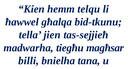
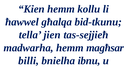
telqu: telqu -> kollu (89, 9)
madwarha tiegħu: tiegħu -> hemm (70, 48)
tana: tana -> ibnu (89, 61)
